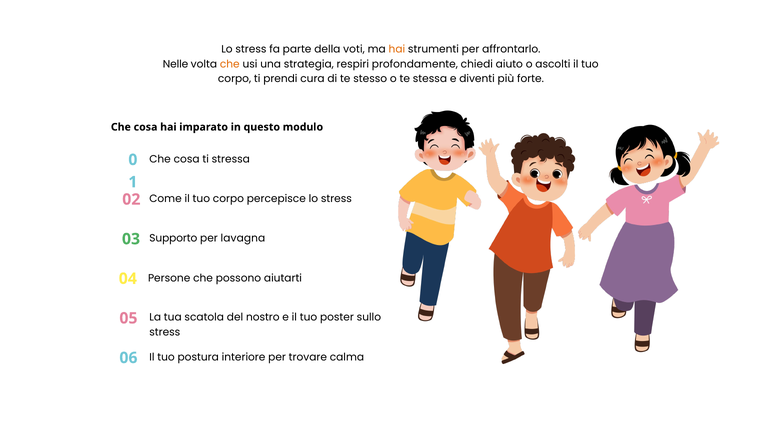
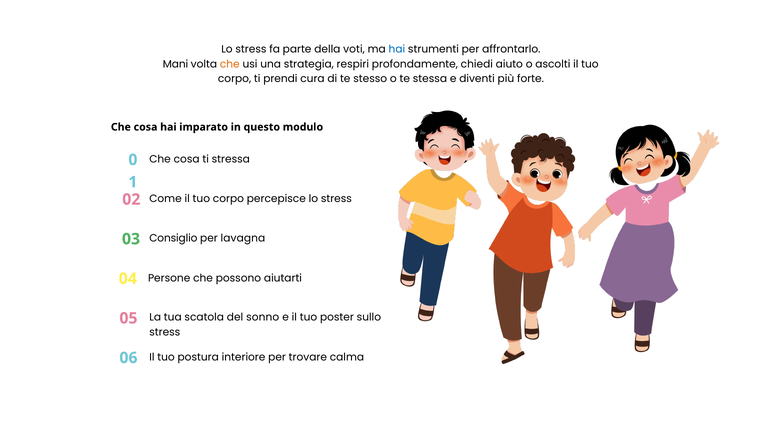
hai colour: orange -> blue (397, 49)
Nelle: Nelle -> Mani (176, 64)
Supporto: Supporto -> Consiglio (173, 238)
nostro: nostro -> sonno (263, 317)
